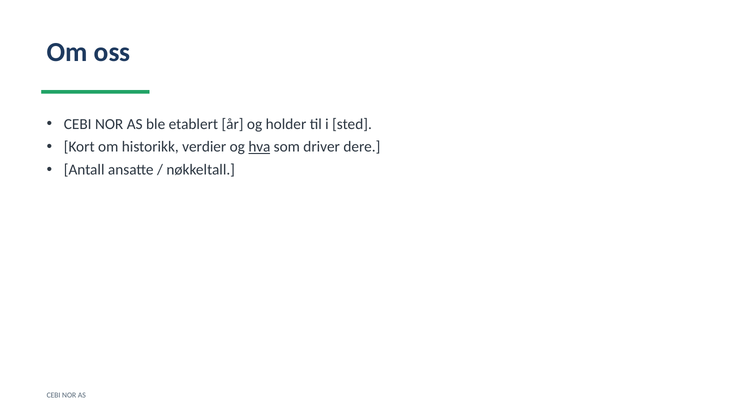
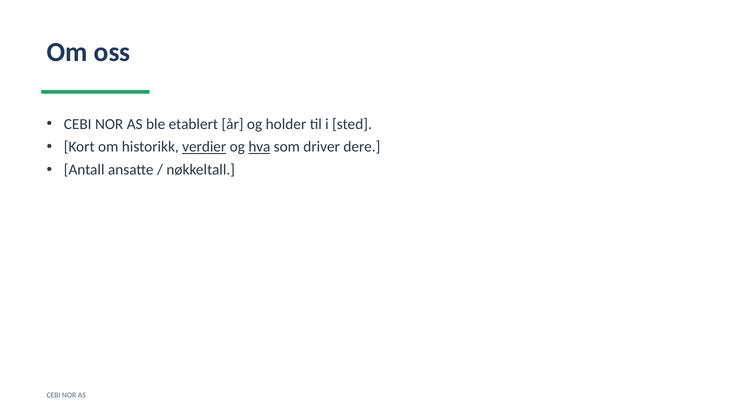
verdier underline: none -> present (204, 147)
